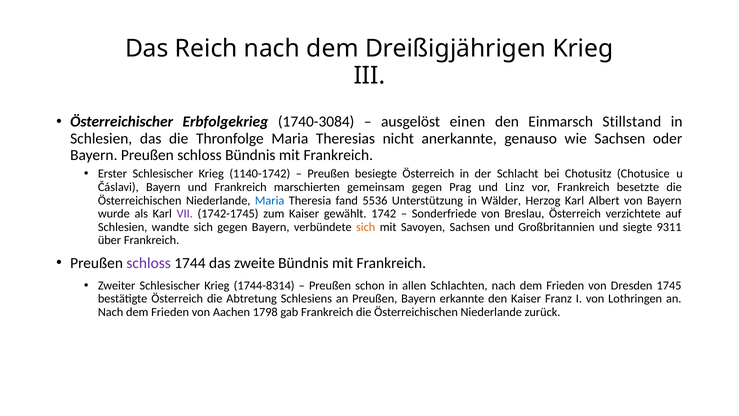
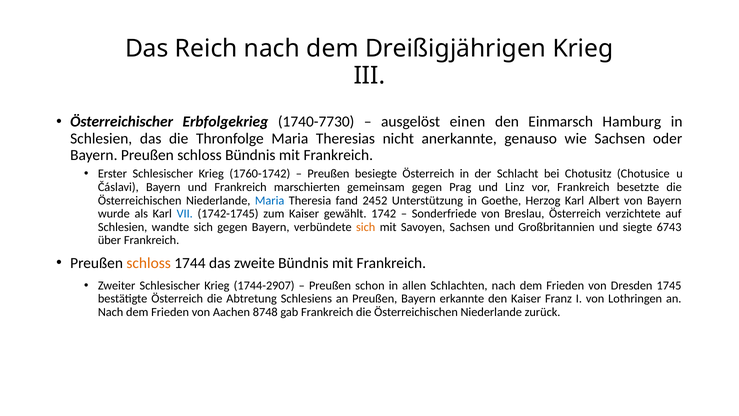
1740-3084: 1740-3084 -> 1740-7730 (316, 122)
Stillstand: Stillstand -> Hamburg (632, 122)
1140-1742: 1140-1742 -> 1760-1742 (260, 174)
5536: 5536 -> 2452 (375, 200)
Wälder: Wälder -> Goethe (501, 200)
VII colour: purple -> blue (185, 214)
9311: 9311 -> 6743 (669, 227)
schloss colour: purple -> orange (149, 263)
1744-8314: 1744-8314 -> 1744-2907 (264, 285)
1798: 1798 -> 8748 (265, 312)
